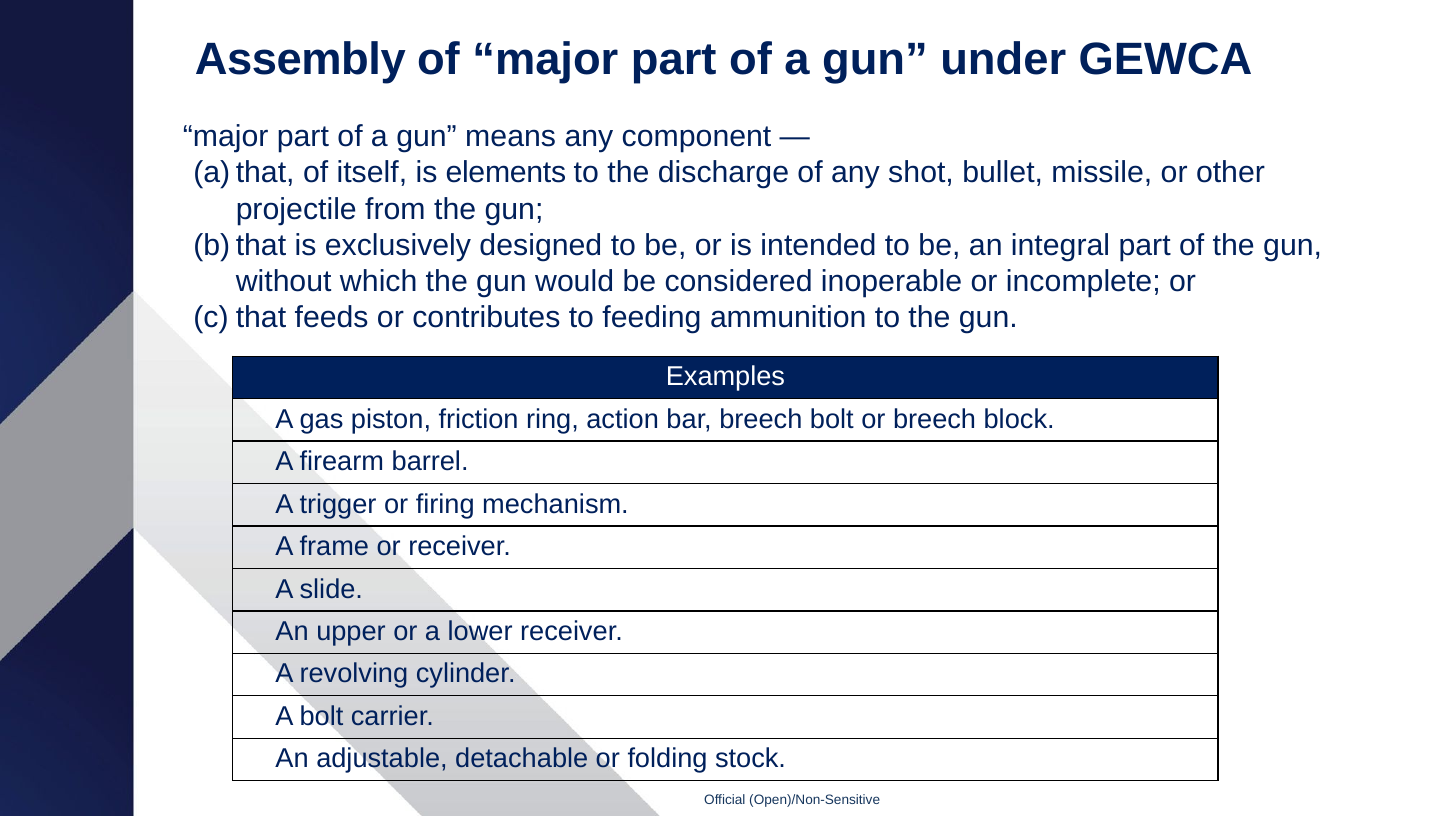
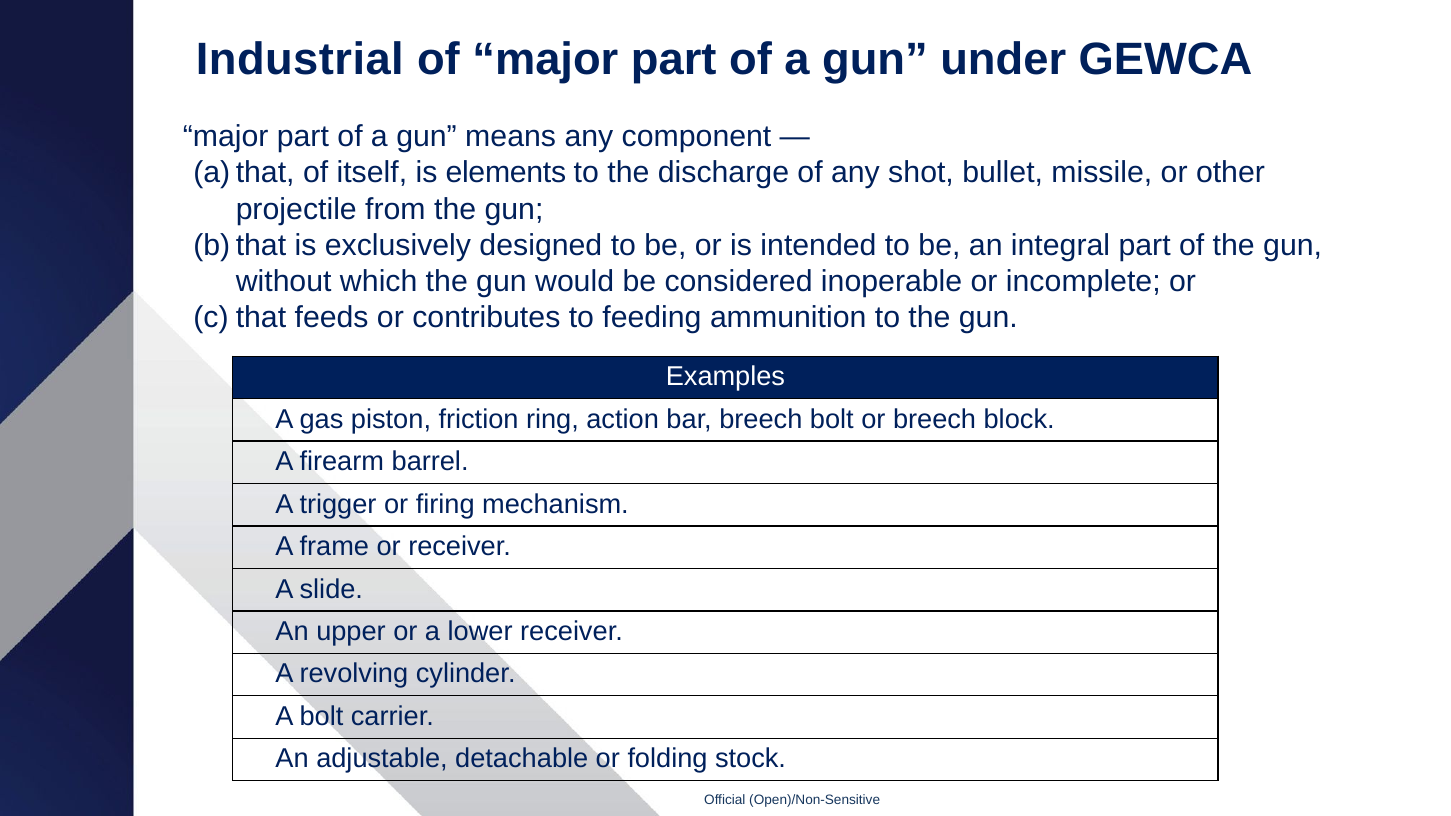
Assembly: Assembly -> Industrial (300, 59)
